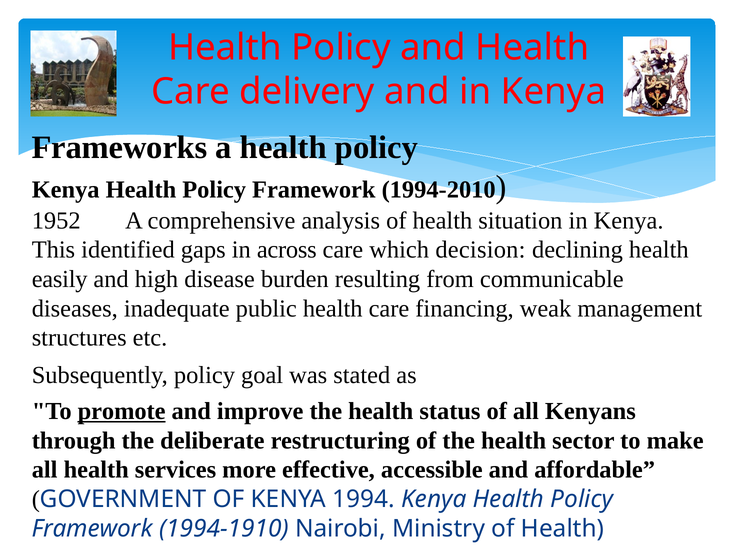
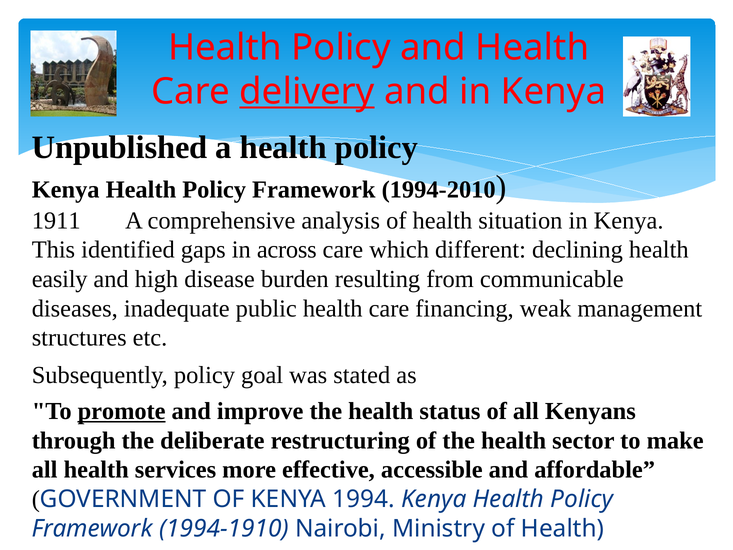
delivery underline: none -> present (307, 92)
Frameworks: Frameworks -> Unpublished (120, 148)
1952: 1952 -> 1911 (56, 220)
decision: decision -> different (481, 250)
